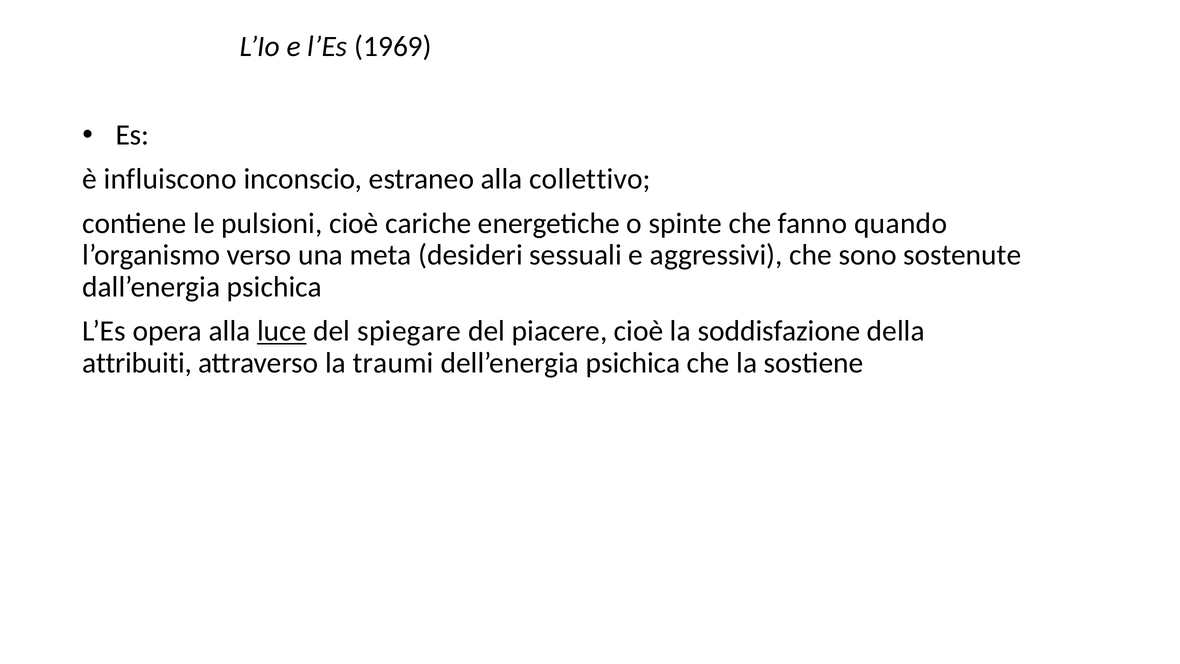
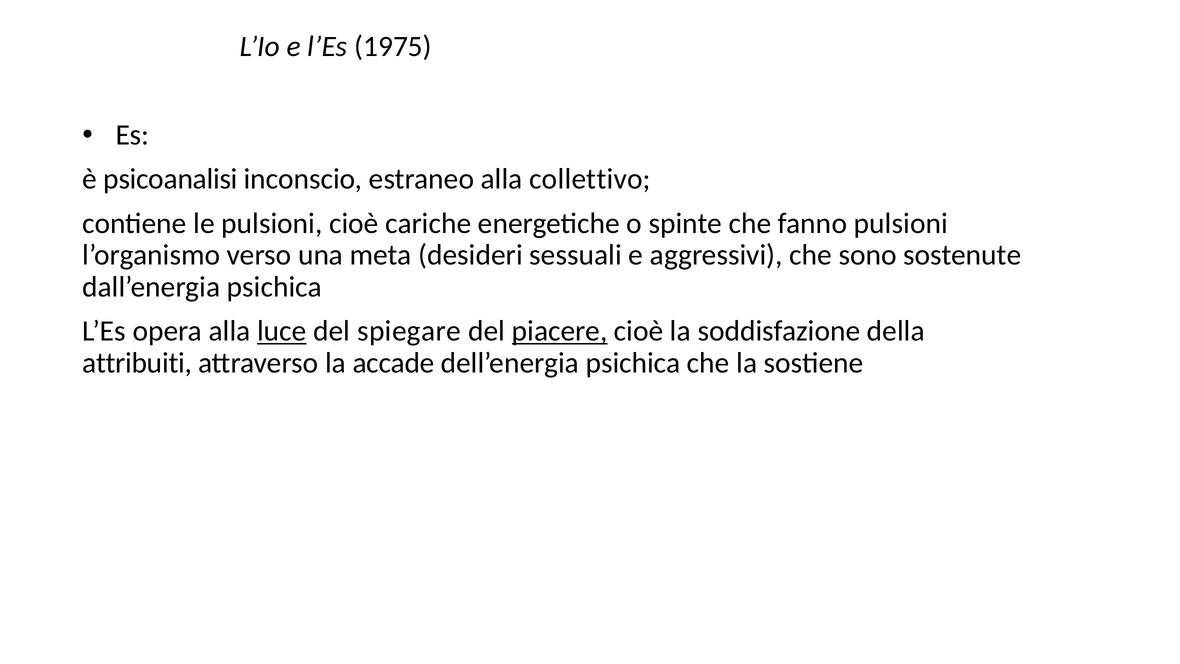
1969: 1969 -> 1975 (393, 47)
influiscono: influiscono -> psicoanalisi (170, 179)
fanno quando: quando -> pulsioni (901, 223)
piacere underline: none -> present (560, 331)
traumi: traumi -> accade (393, 363)
